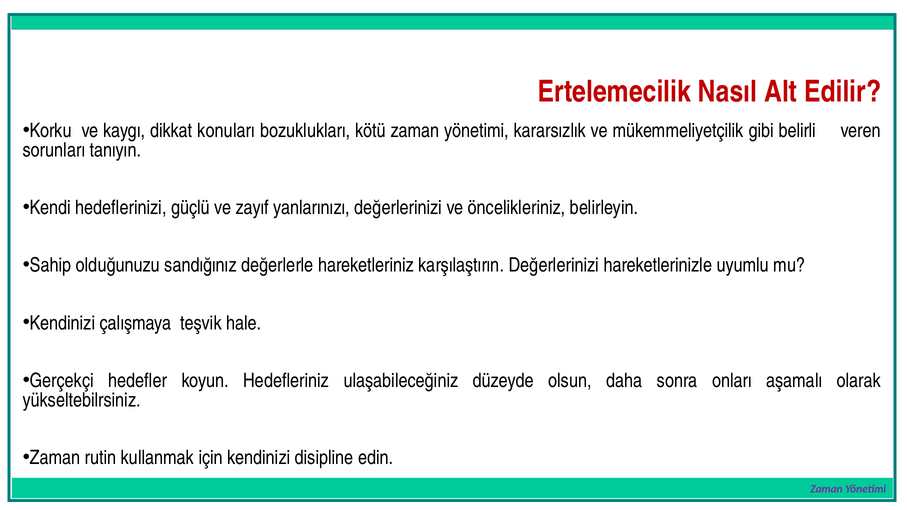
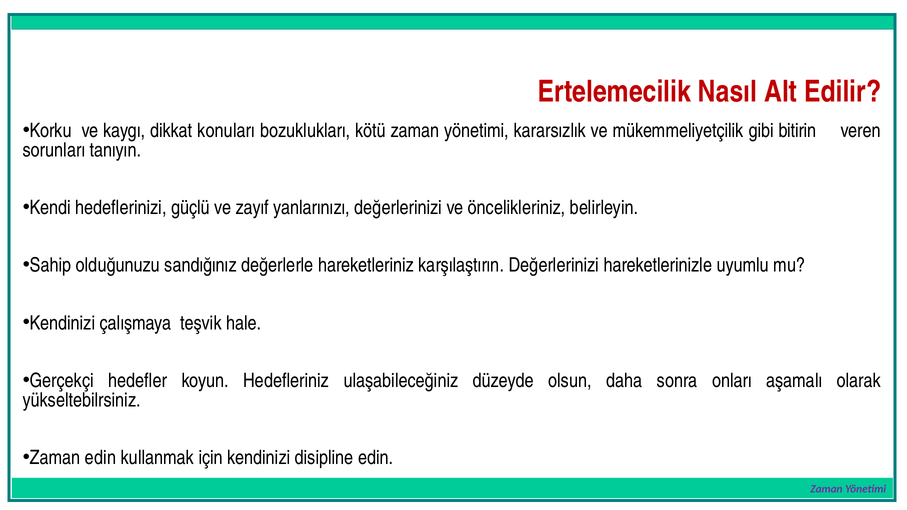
belirli: belirli -> bitirin (797, 131)
Zaman rutin: rutin -> edin (101, 458)
